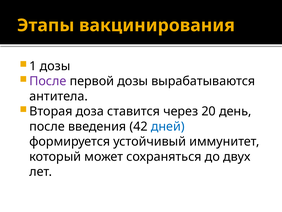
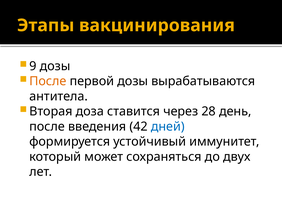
1: 1 -> 9 (33, 66)
После colour: purple -> orange (48, 81)
20: 20 -> 28 (209, 111)
